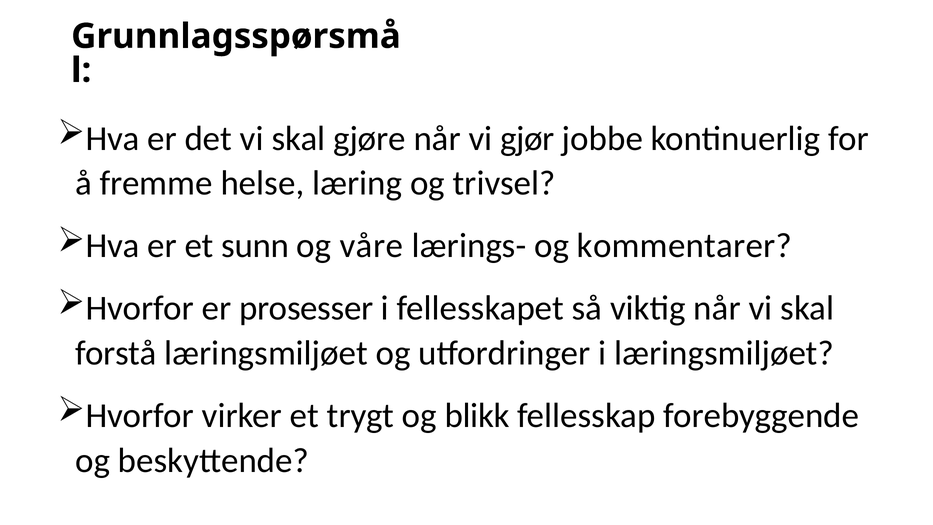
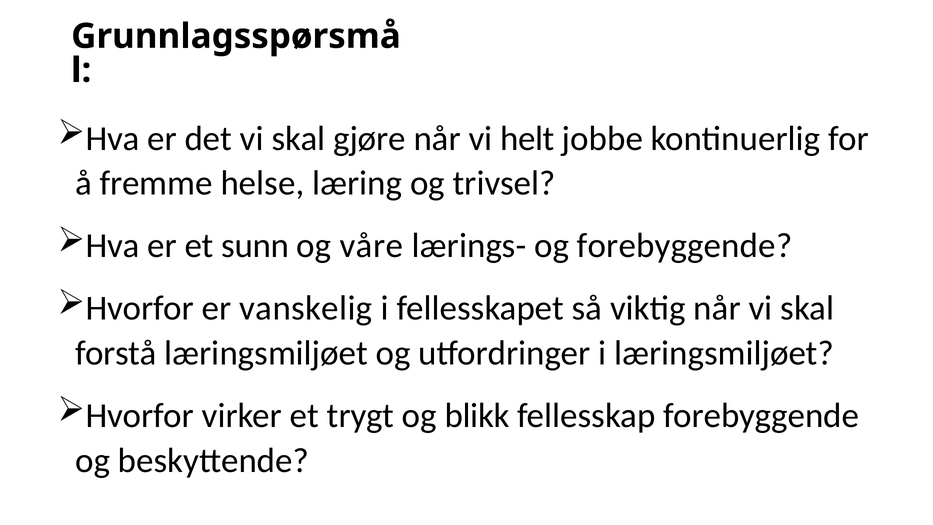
gjør: gjør -> helt (527, 138)
og kommentarer: kommentarer -> forebyggende (685, 246)
prosesser: prosesser -> vanskelig (306, 308)
